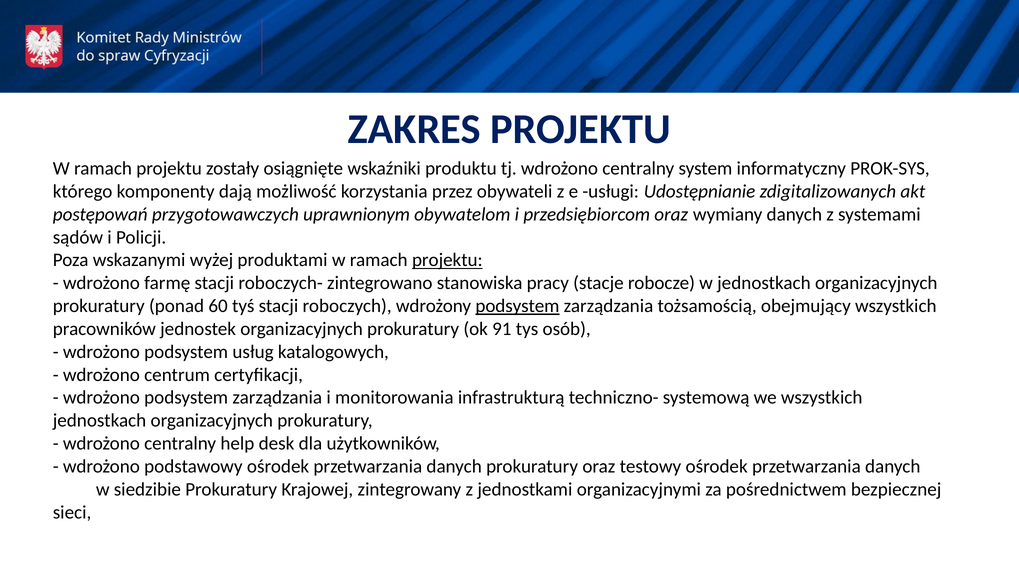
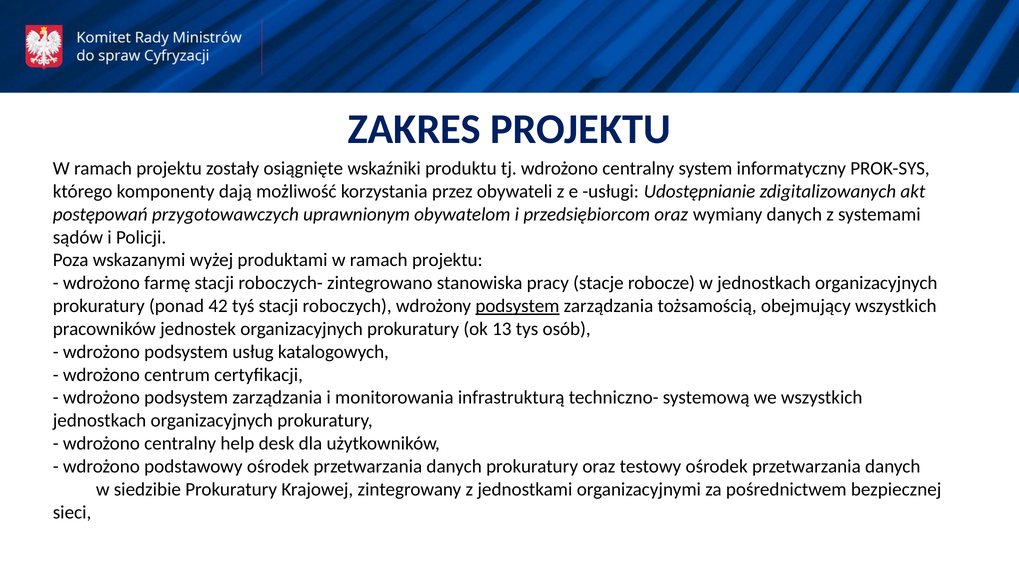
projektu underline: present -> none (447, 260)
60: 60 -> 42 (218, 306)
91: 91 -> 13 (502, 329)
